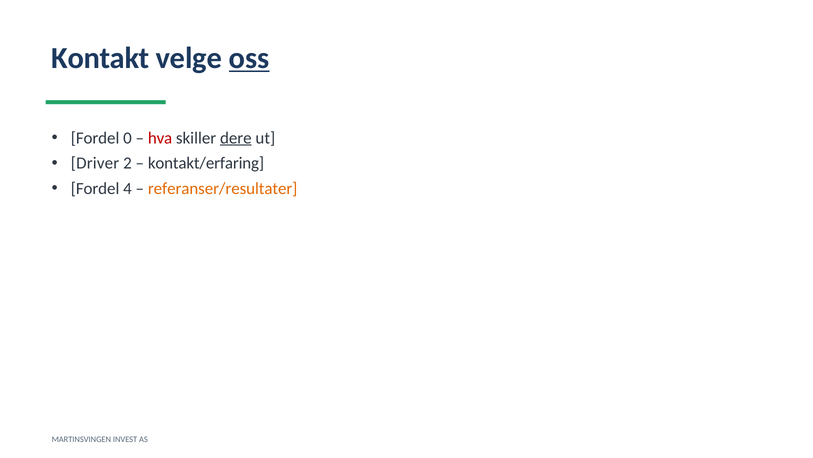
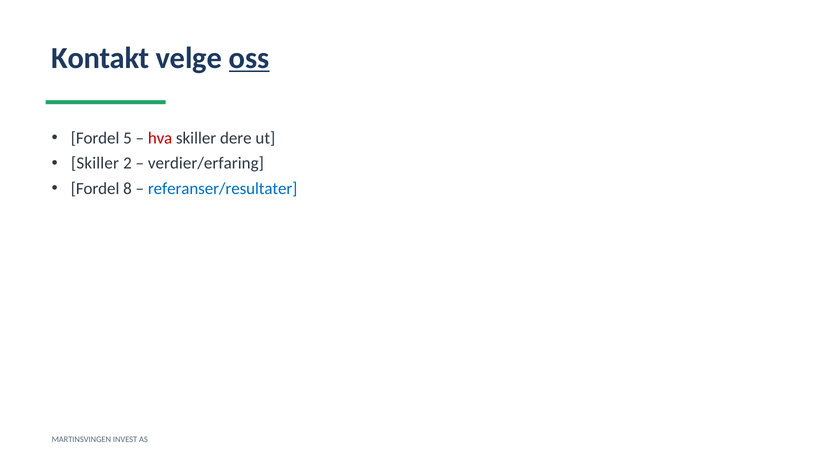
0: 0 -> 5 (127, 138)
dere underline: present -> none (236, 138)
Driver: Driver -> Skiller (95, 163)
kontakt/erfaring: kontakt/erfaring -> verdier/erfaring (206, 163)
4: 4 -> 8 (127, 189)
referanser/resultater colour: orange -> blue (223, 189)
